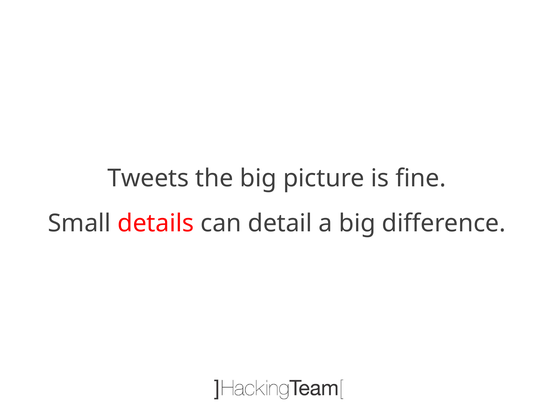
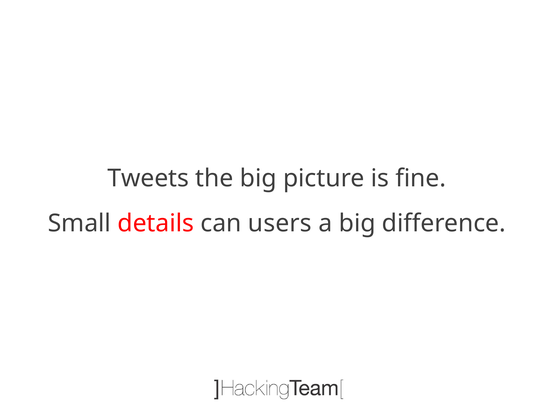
detail: detail -> users (280, 223)
